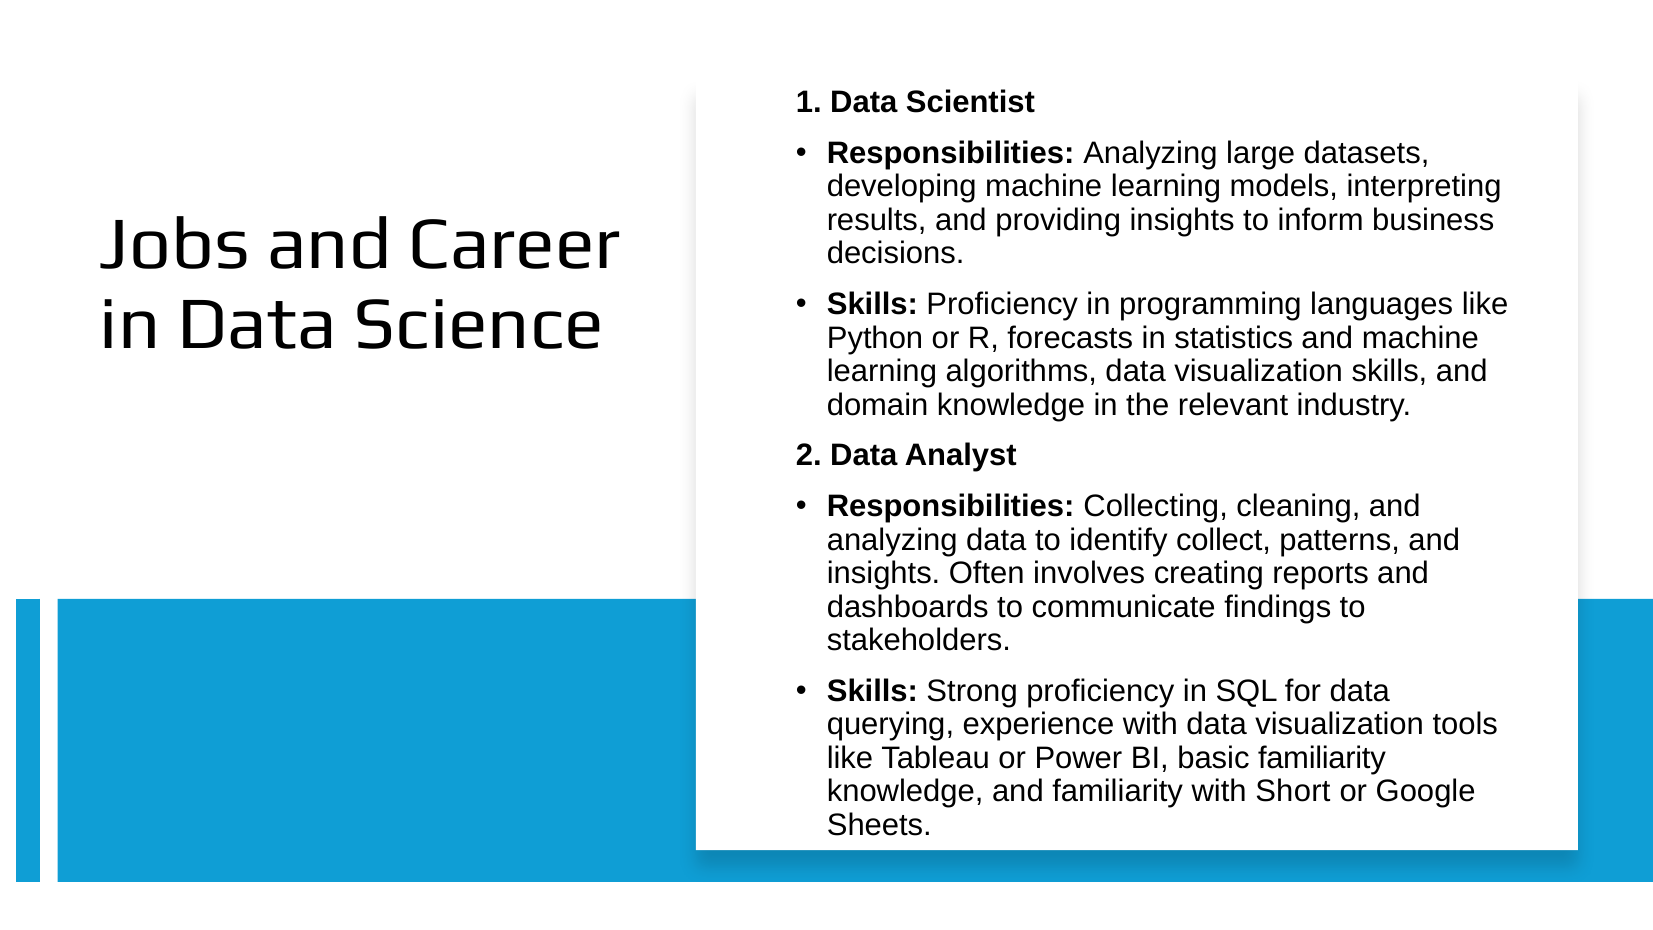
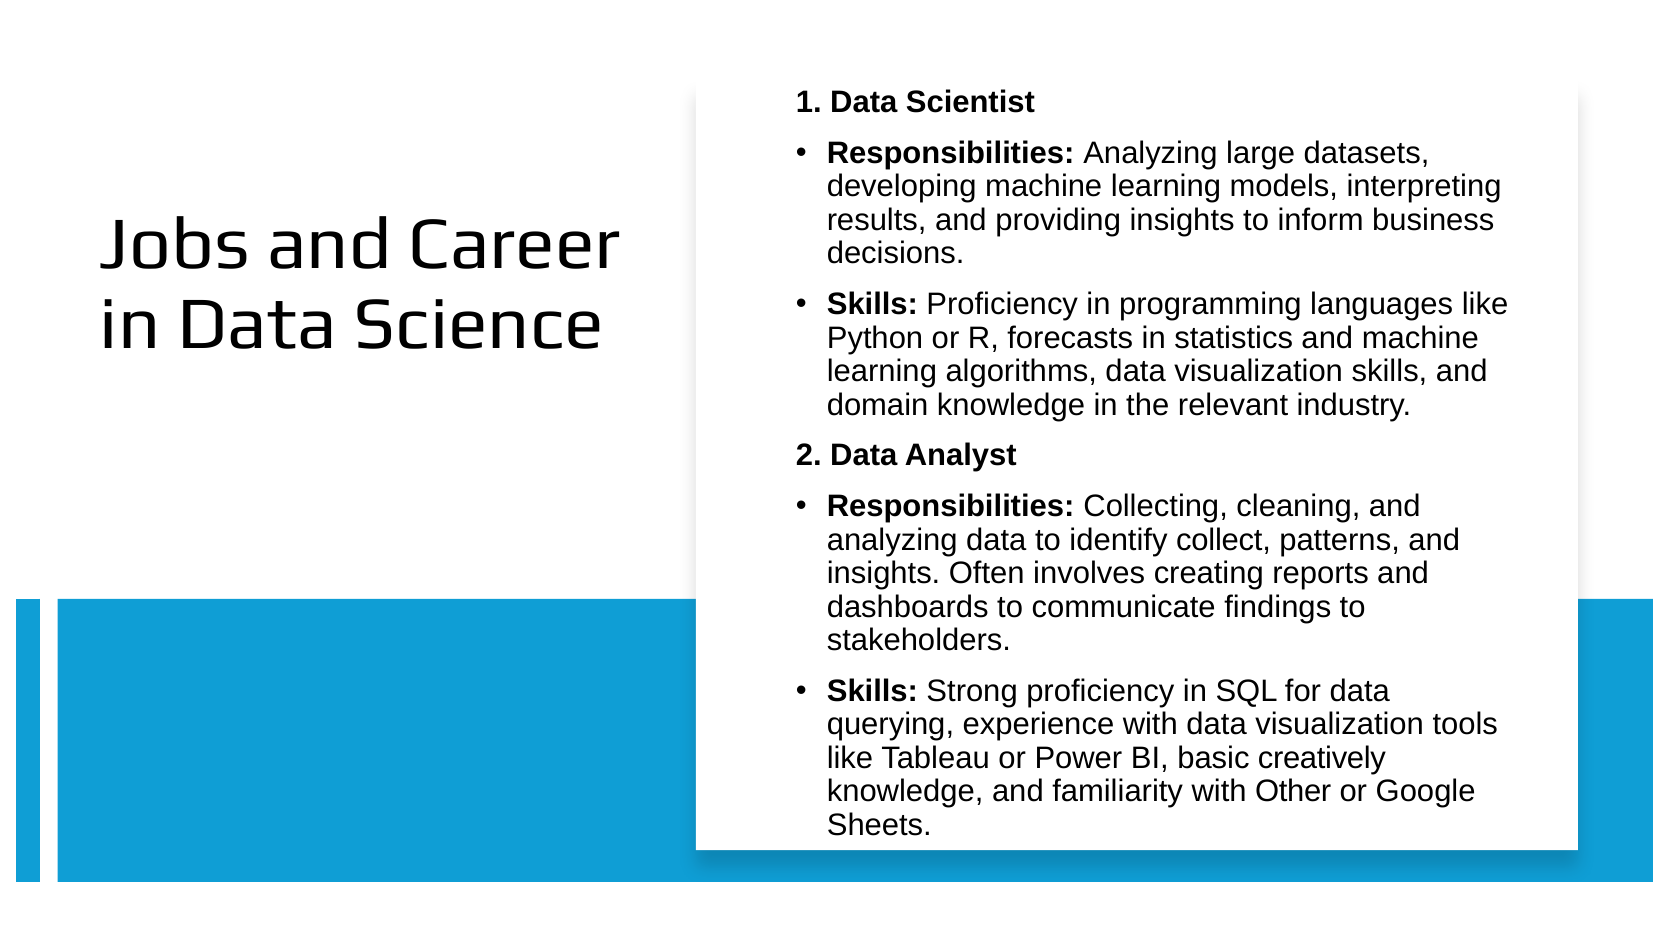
basic familiarity: familiarity -> creatively (1322, 758)
Short: Short -> Other (1293, 791)
